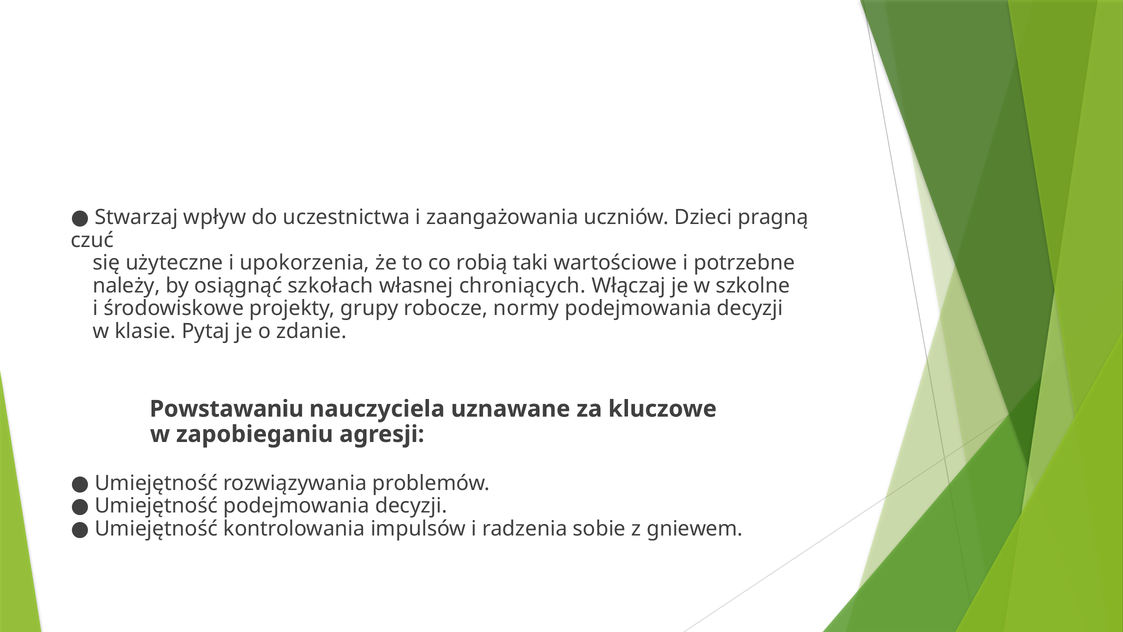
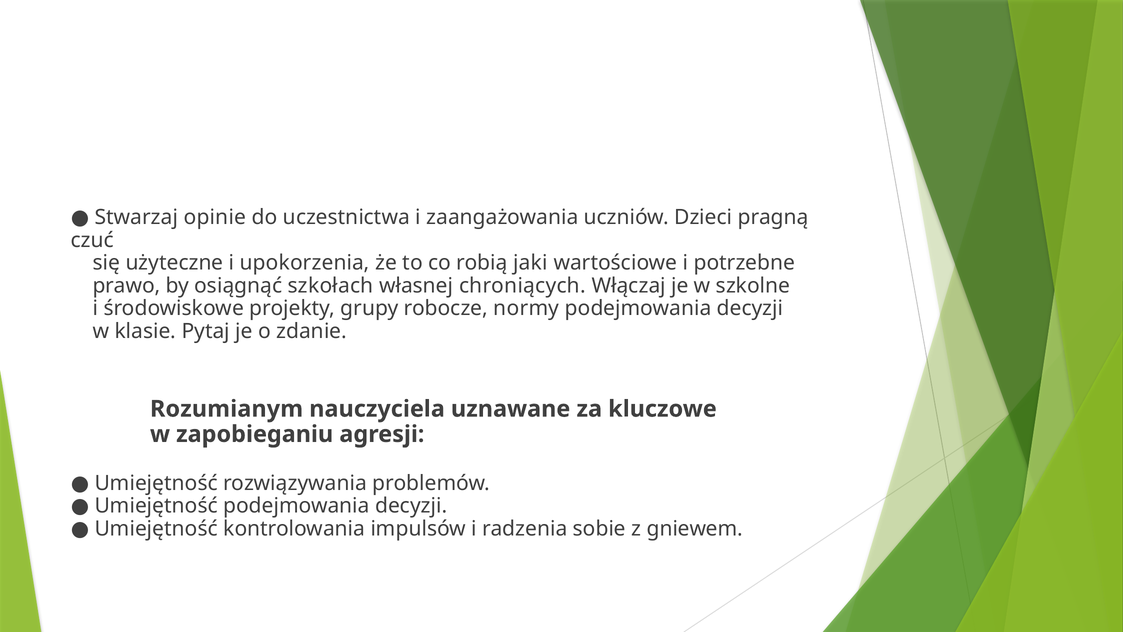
wpływ: wpływ -> opinie (215, 217)
taki: taki -> jaki (530, 263)
należy: należy -> prawo (126, 286)
Powstawaniu: Powstawaniu -> Rozumianym (227, 409)
